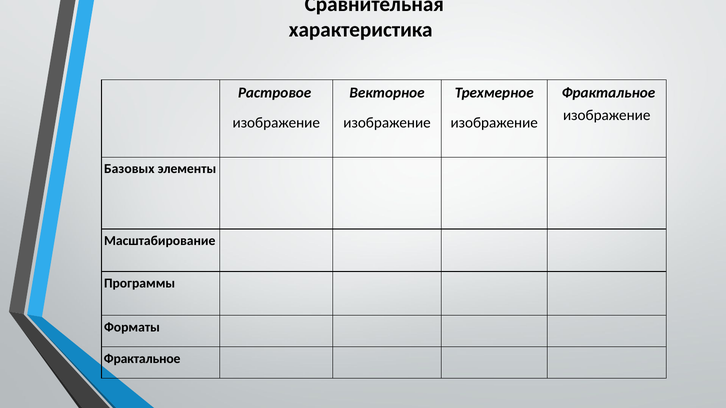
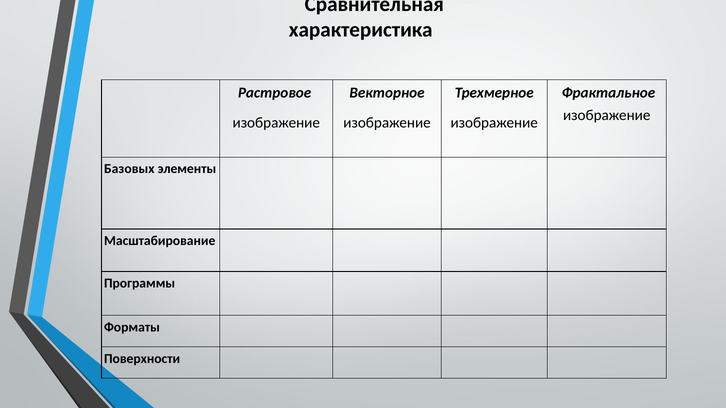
Фрактальное: Фрактальное -> Поверхности (142, 359)
